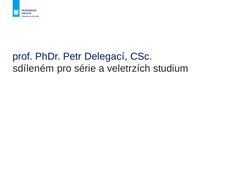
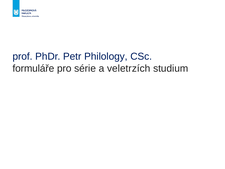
Delegací: Delegací -> Philology (106, 56)
sdíleném: sdíleném -> formuláře (33, 68)
